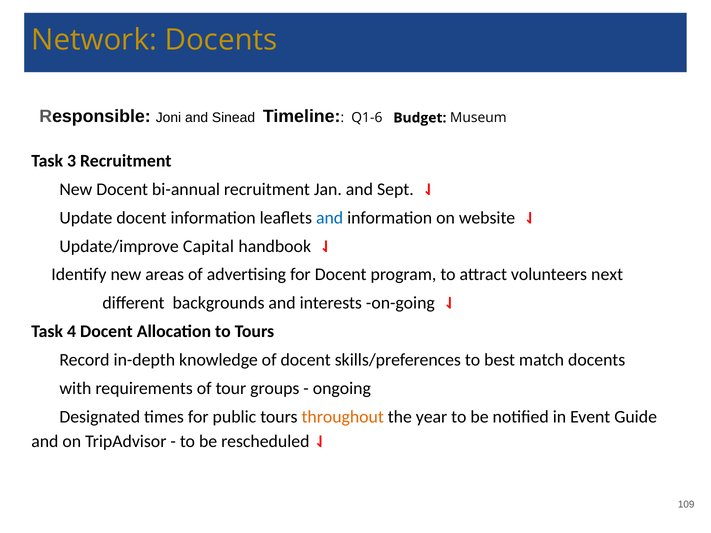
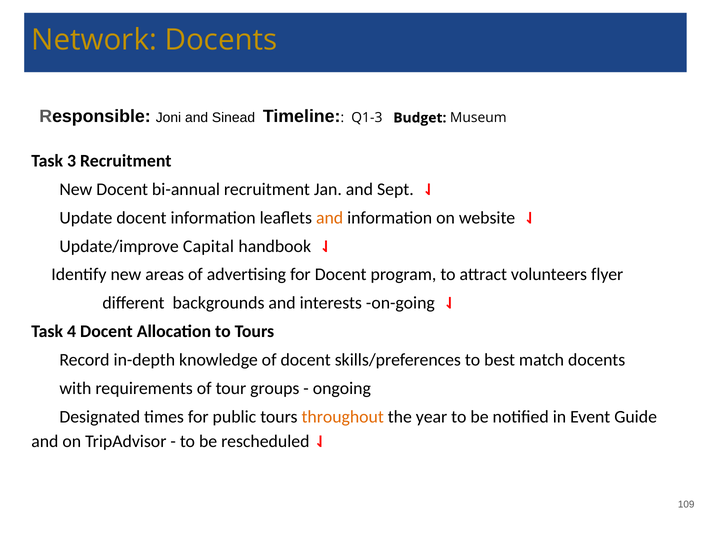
Q1-6: Q1-6 -> Q1-3 (367, 118)
and colour: blue -> orange (330, 218)
next: next -> flyer (607, 275)
